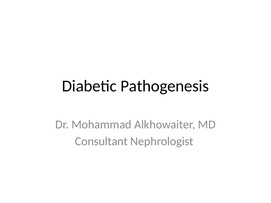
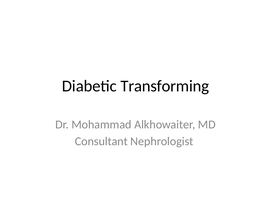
Pathogenesis: Pathogenesis -> Transforming (165, 86)
